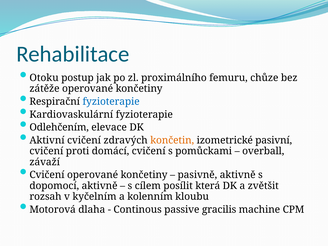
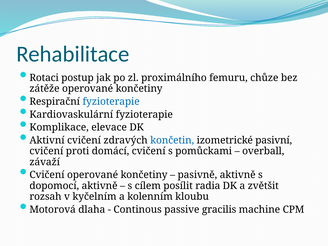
Otoku: Otoku -> Rotaci (44, 78)
Odlehčením: Odlehčením -> Komplikace (59, 127)
končetin colour: orange -> blue (172, 140)
která: která -> radia (208, 186)
